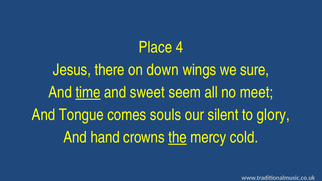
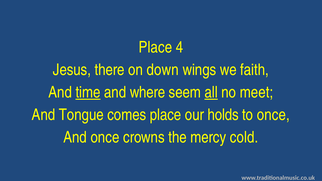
sure: sure -> faith (255, 70)
sweet: sweet -> where (147, 92)
all underline: none -> present (211, 92)
comes souls: souls -> place (166, 115)
silent: silent -> holds (223, 115)
to glory: glory -> once (273, 115)
And hand: hand -> once (105, 137)
the underline: present -> none (178, 137)
